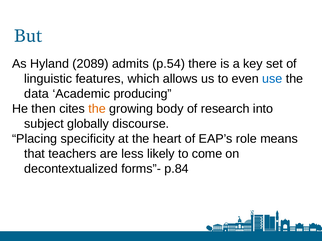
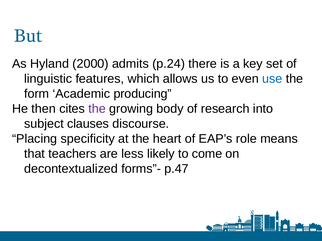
2089: 2089 -> 2000 (91, 64)
p.54: p.54 -> p.24 (169, 64)
data: data -> form (37, 94)
the colour: orange -> purple (97, 109)
globally: globally -> clauses (88, 124)
p.84: p.84 -> p.47 (177, 169)
